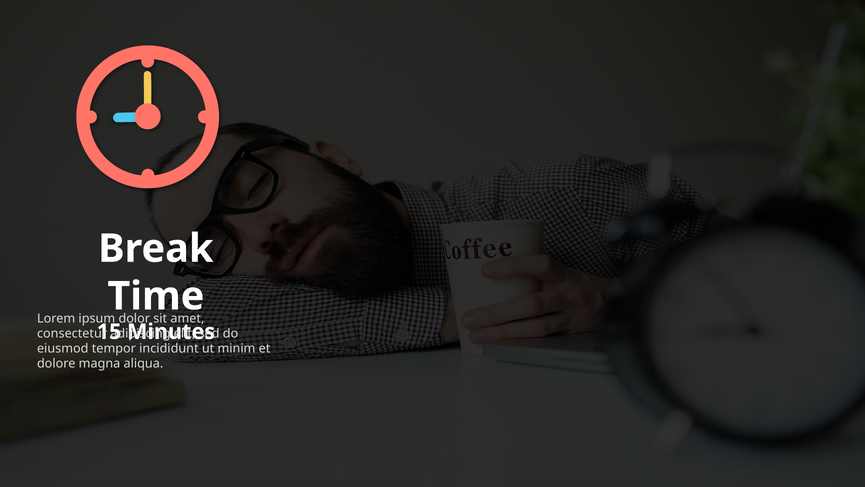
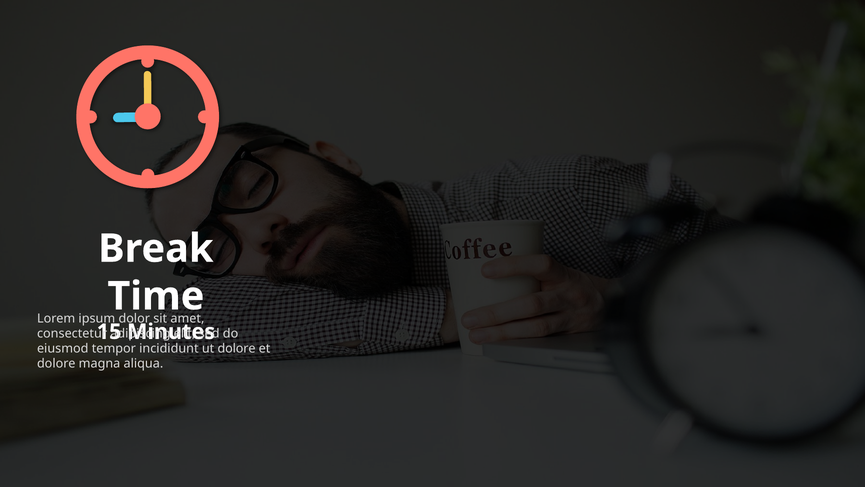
minim: minim -> dolore (237, 348)
